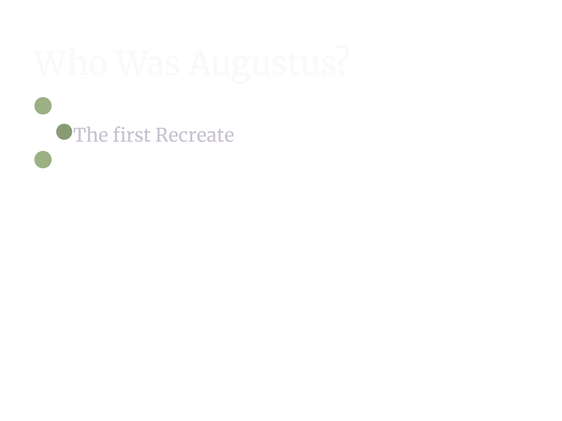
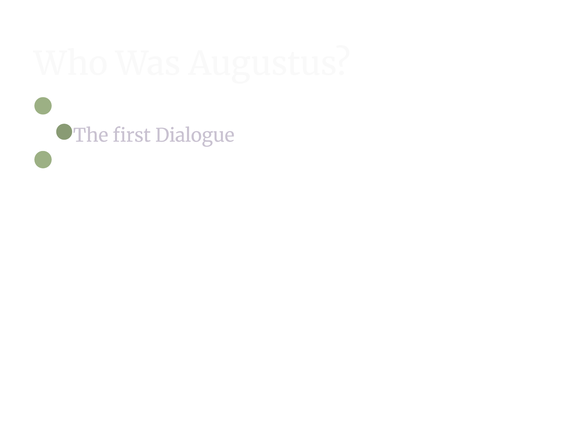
first Recreate: Recreate -> Dialogue (195, 136)
